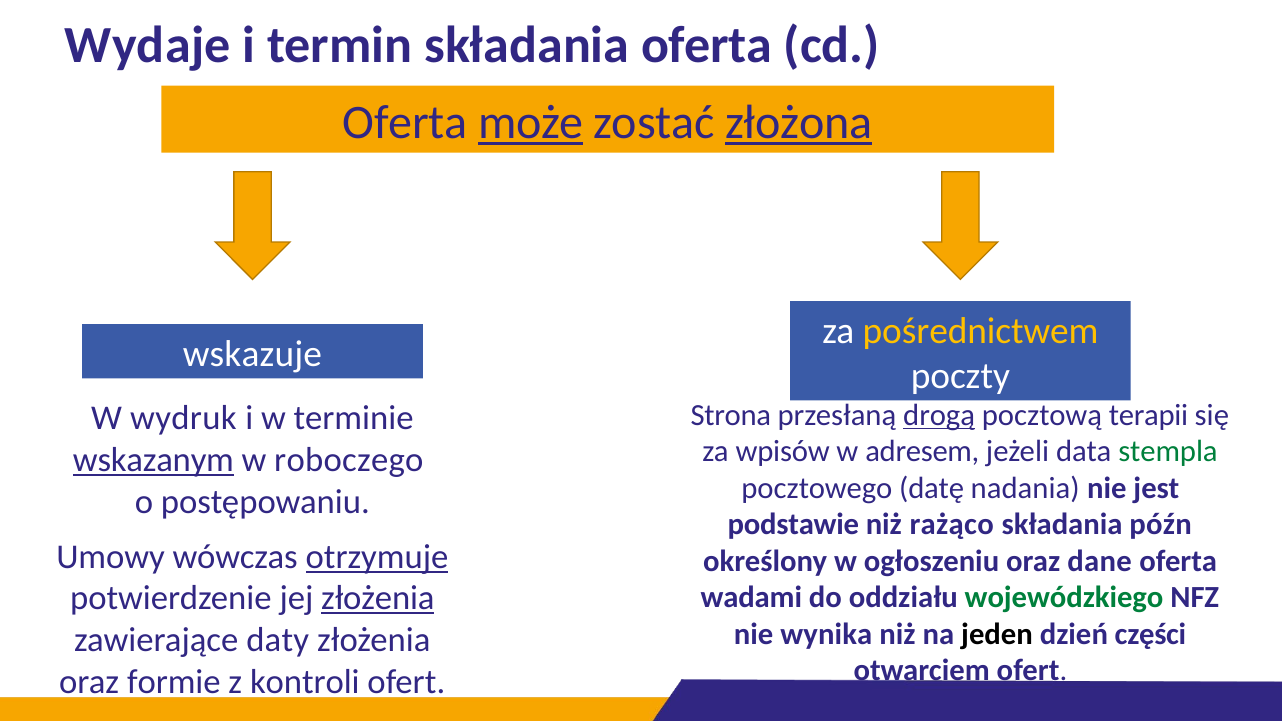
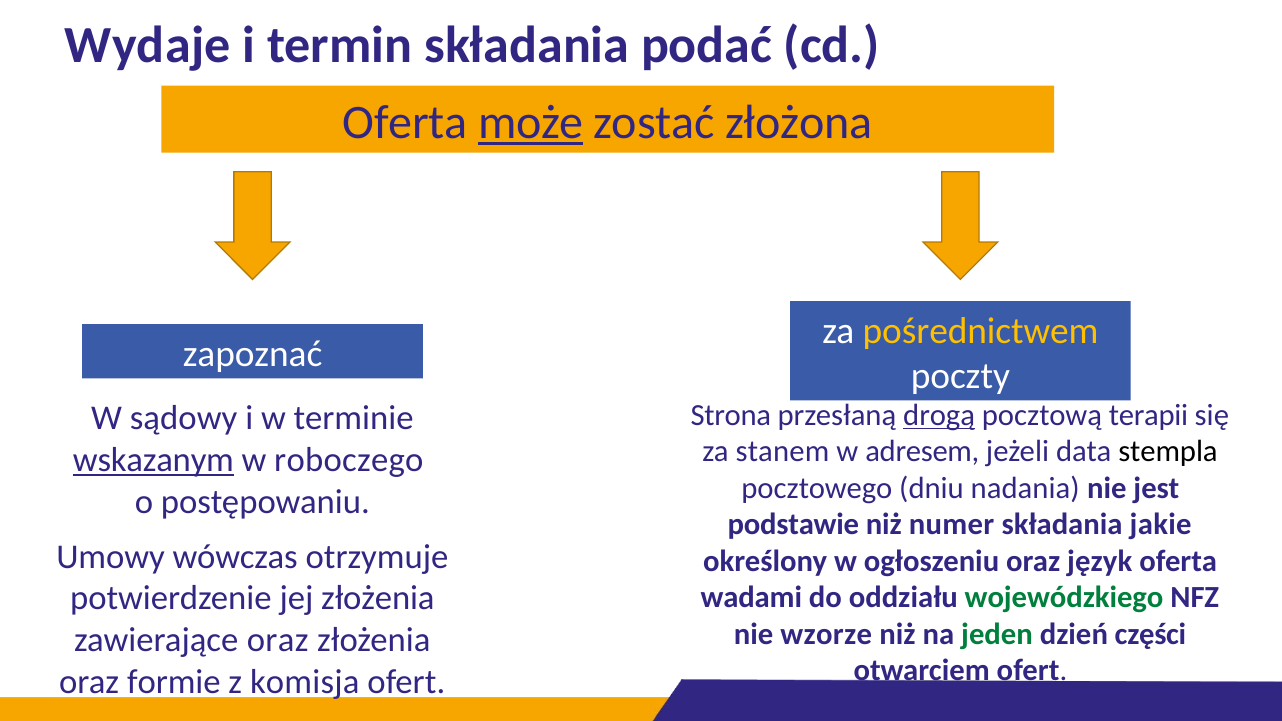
składania oferta: oferta -> podać (707, 46)
złożona underline: present -> none (799, 122)
wskazuje: wskazuje -> zapoznać (253, 354)
wydruk: wydruk -> sądowy (184, 419)
wpisów: wpisów -> stanem (782, 452)
stempla colour: green -> black (1168, 452)
datę: datę -> dniu (932, 488)
rażąco: rażąco -> numer (952, 525)
późn: późn -> jakie (1161, 525)
otrzymuje underline: present -> none (377, 557)
dane: dane -> język (1100, 561)
złożenia underline: present -> none (378, 598)
wynika: wynika -> wzorze (826, 634)
jeden colour: black -> green (997, 634)
zawierające daty: daty -> oraz (278, 640)
kontroli: kontroli -> komisja (305, 682)
